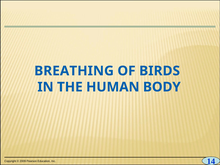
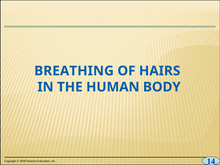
BIRDS: BIRDS -> HAIRS (160, 71)
